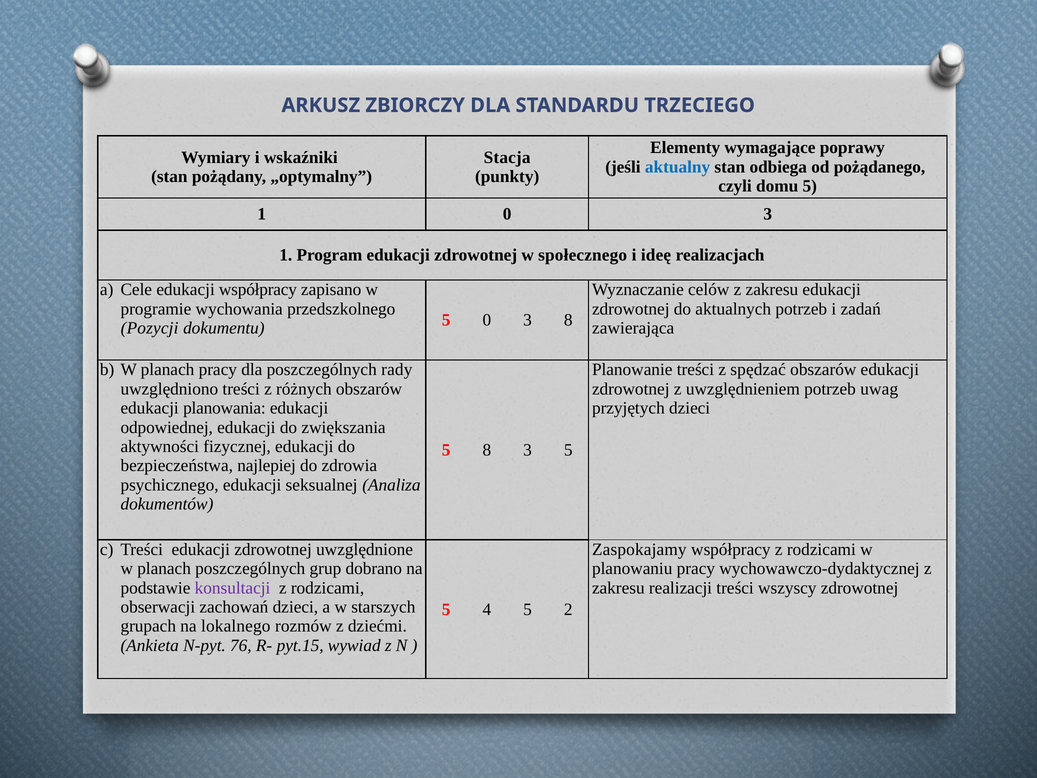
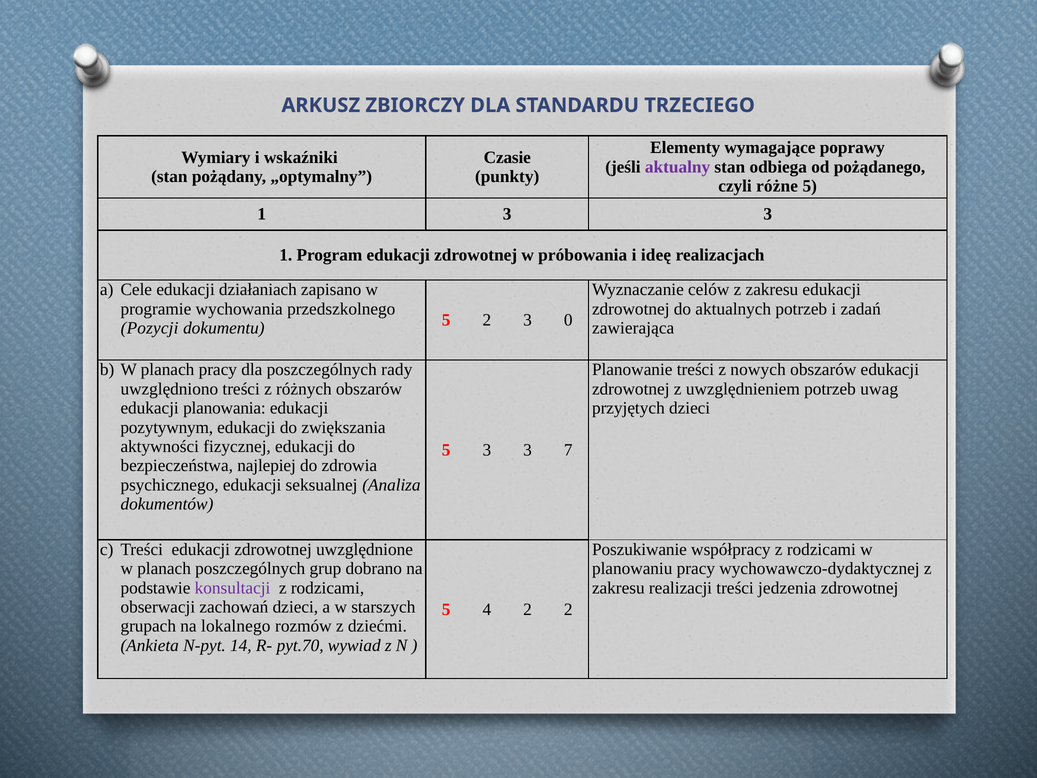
Stacja: Stacja -> Czasie (507, 157)
aktualny colour: blue -> purple (678, 167)
domu: domu -> różne (777, 186)
1 0: 0 -> 3 (507, 214)
społecznego: społecznego -> próbowania (583, 255)
edukacji współpracy: współpracy -> działaniach (258, 290)
5 0: 0 -> 2 (487, 320)
3 8: 8 -> 0 (568, 320)
spędzać: spędzać -> nowych (758, 370)
odpowiednej: odpowiednej -> pozytywnym (167, 427)
5 8: 8 -> 3 (487, 450)
3 5: 5 -> 7 (568, 450)
Zaspokajamy: Zaspokajamy -> Poszukiwanie (639, 549)
wszyscy: wszyscy -> jedzenia (787, 588)
4 5: 5 -> 2 (528, 609)
76: 76 -> 14 (241, 645)
pyt.15: pyt.15 -> pyt.70 (300, 645)
